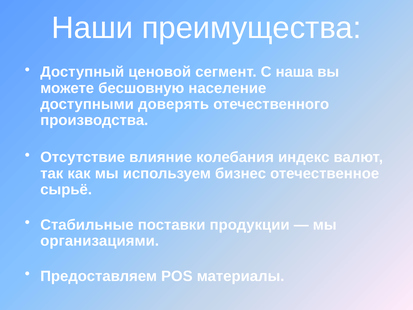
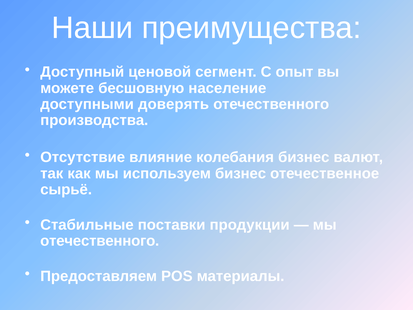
наша: наша -> опыт (294, 72)
колебания индекс: индекс -> бизнес (304, 157)
организациями: организациями -> отечественного (100, 241)
